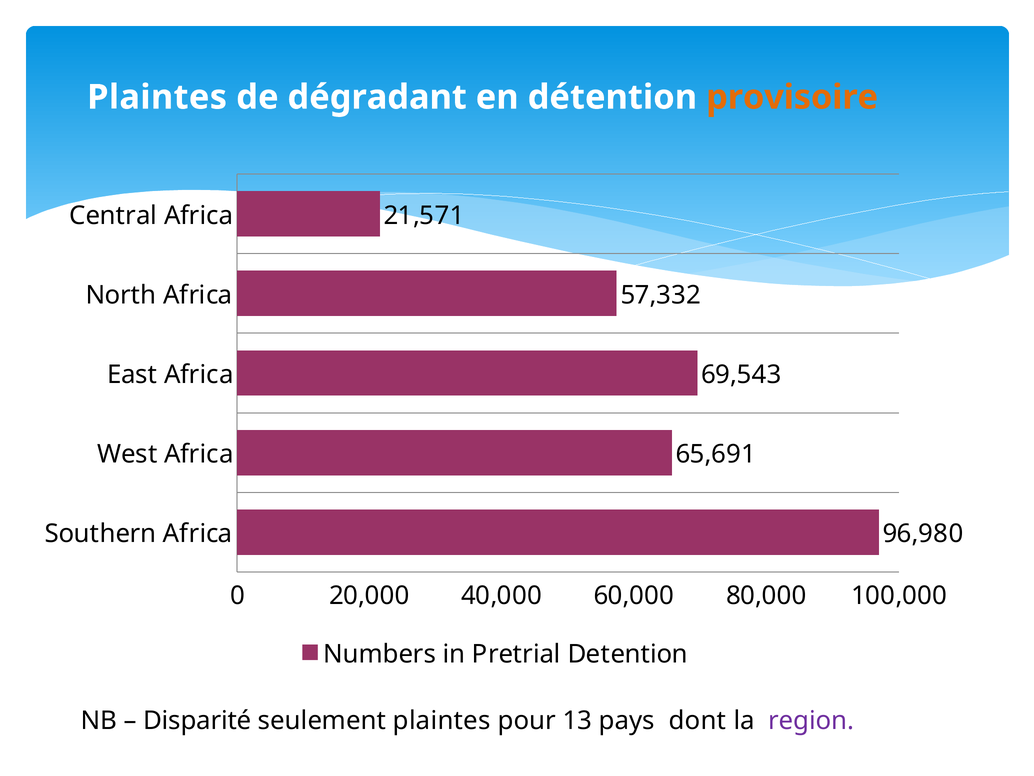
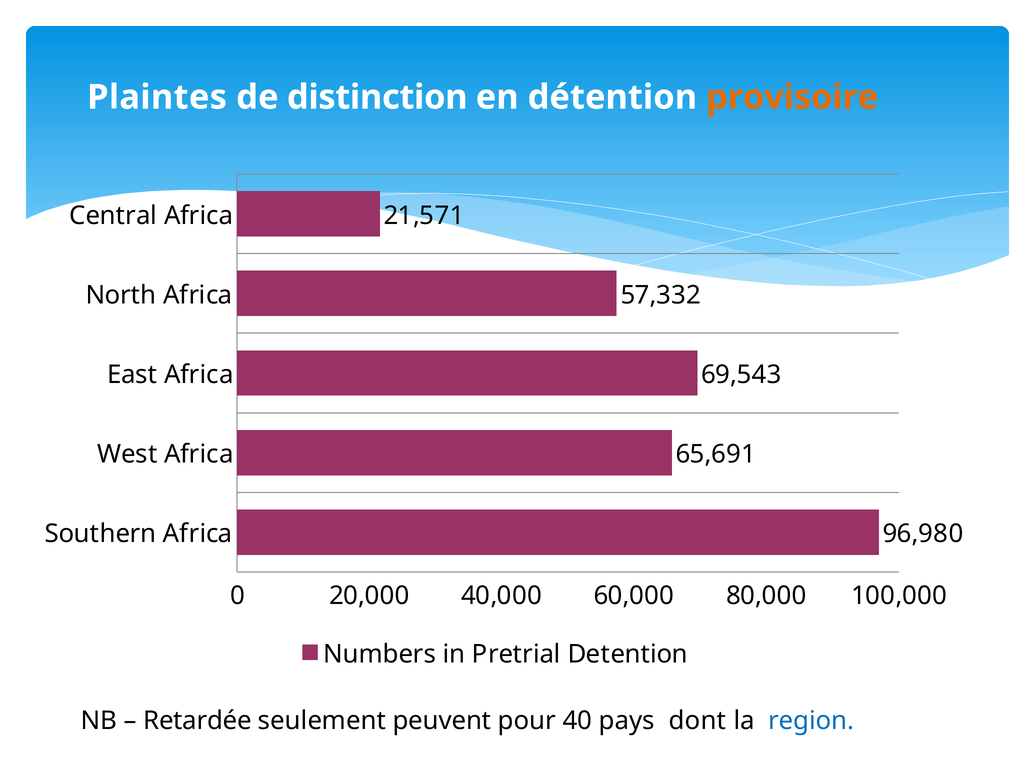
dégradant: dégradant -> distinction (377, 97)
Disparité: Disparité -> Retardée (197, 720)
seulement plaintes: plaintes -> peuvent (442, 720)
13: 13 -> 40 (577, 720)
region colour: purple -> blue (811, 720)
